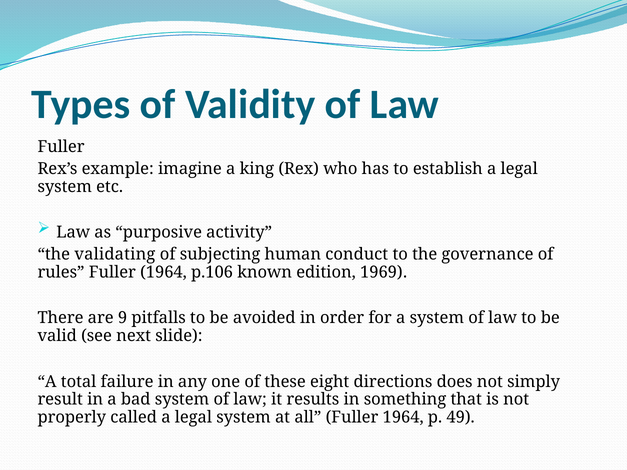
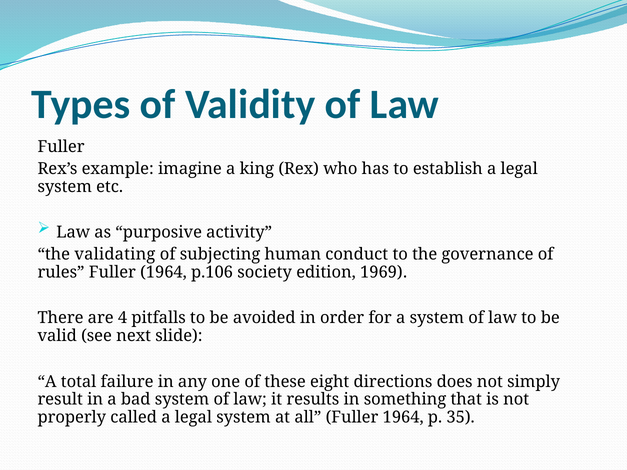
known: known -> society (265, 272)
9: 9 -> 4 (123, 318)
49: 49 -> 35 (461, 418)
